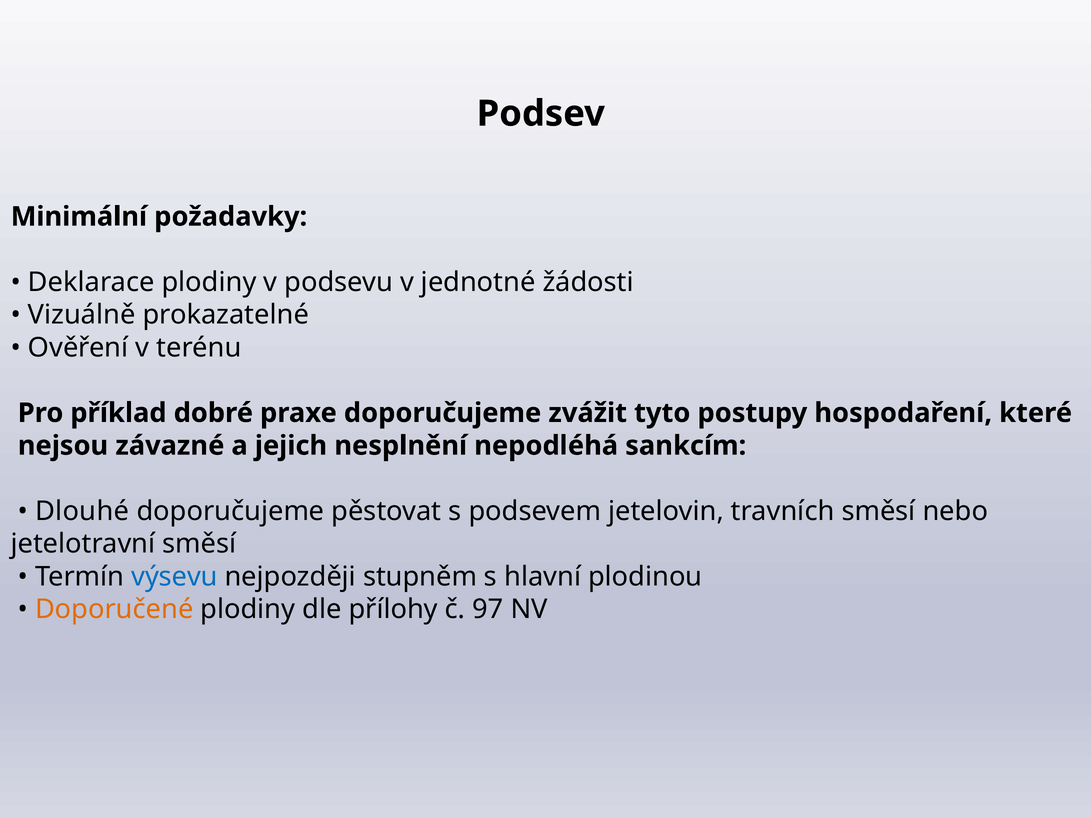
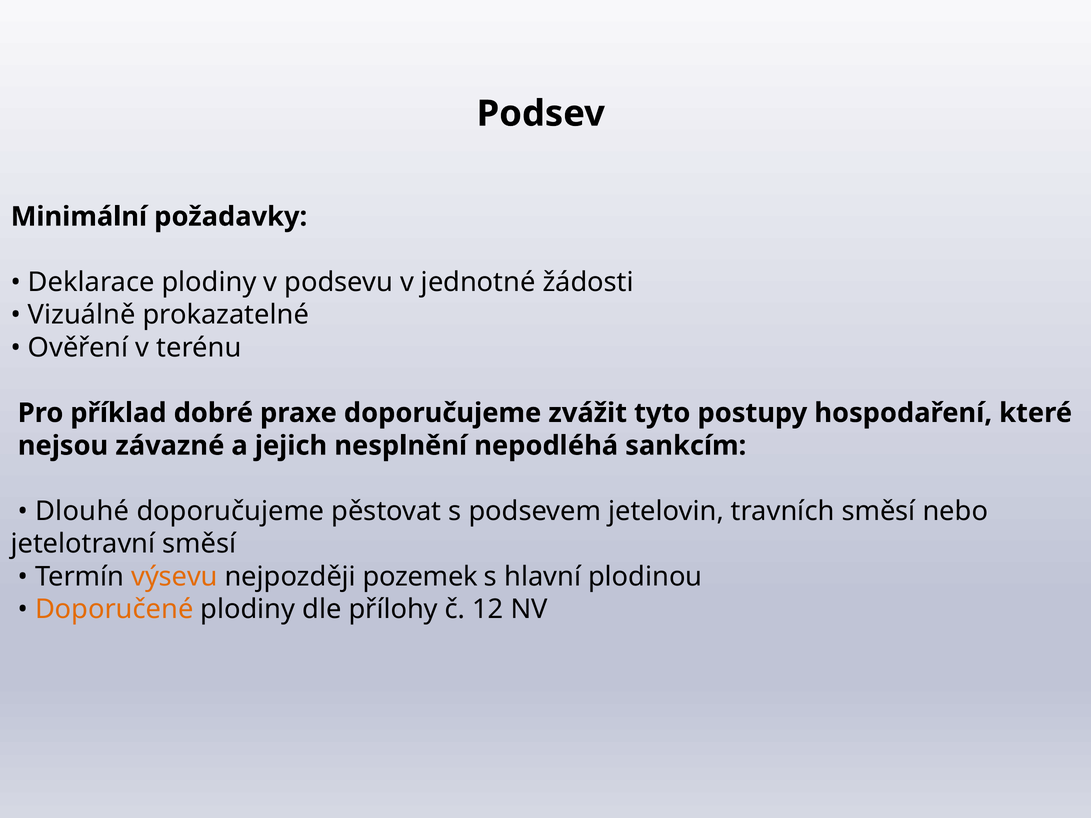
výsevu colour: blue -> orange (175, 577)
stupněm: stupněm -> pozemek (420, 577)
97: 97 -> 12 (488, 609)
